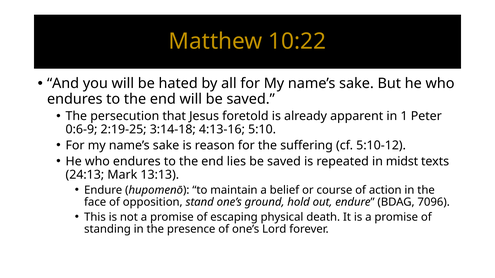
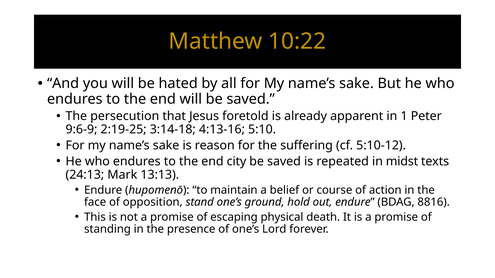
0:6-9: 0:6-9 -> 9:6-9 (81, 130)
lies: lies -> city (237, 162)
7096: 7096 -> 8816 (434, 202)
